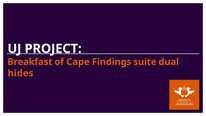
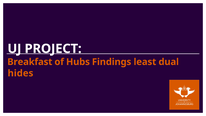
Cape: Cape -> Hubs (78, 62)
suite: suite -> least (145, 62)
